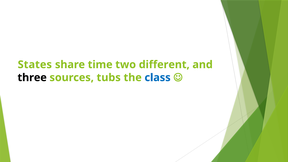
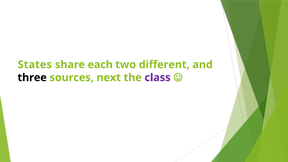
time: time -> each (100, 65)
tubs: tubs -> next (109, 78)
class colour: blue -> purple (158, 78)
